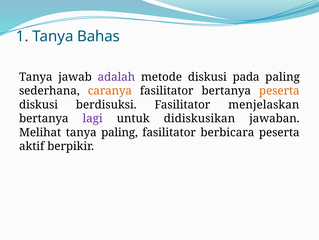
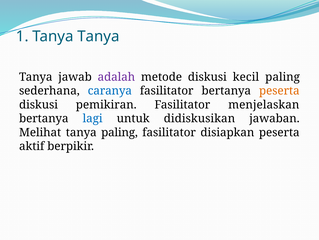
1 Tanya Bahas: Bahas -> Tanya (98, 36)
pada: pada -> kecil (246, 77)
caranya colour: orange -> blue (110, 91)
berdisuksi: berdisuksi -> pemikiran (106, 104)
lagi colour: purple -> blue (93, 118)
berbicara: berbicara -> disiapkan (227, 132)
